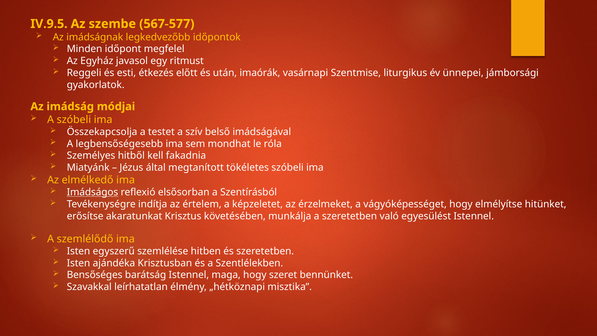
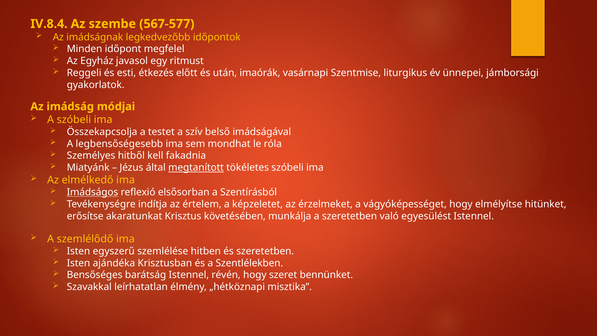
IV.9.5: IV.9.5 -> IV.8.4 (49, 24)
megtanított underline: none -> present (196, 167)
maga: maga -> révén (226, 275)
